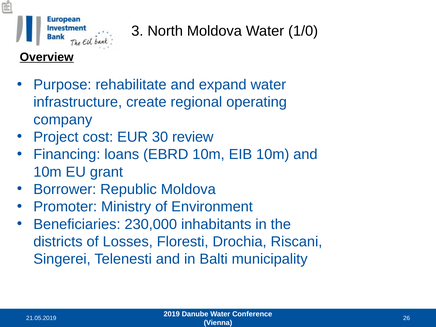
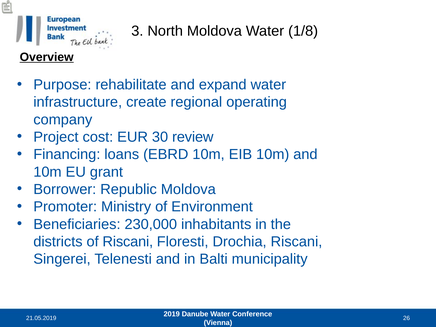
1/0: 1/0 -> 1/8 (303, 31)
of Losses: Losses -> Riscani (128, 242)
